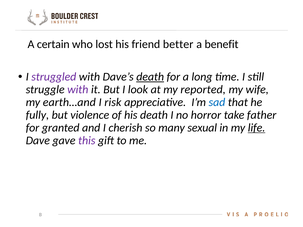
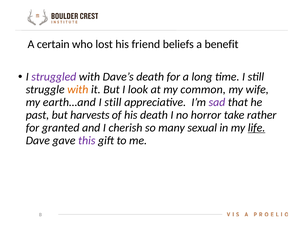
better: better -> beliefs (178, 44)
death underline: present -> none (150, 77)
with colour: purple -> orange (78, 90)
reported: reported -> common (203, 90)
risk: risk -> still (113, 102)
sad colour: blue -> purple (217, 102)
fully: fully -> past (37, 115)
violence: violence -> harvests (90, 115)
father: father -> rather (262, 115)
